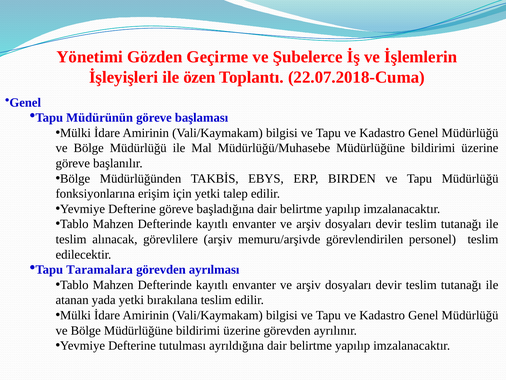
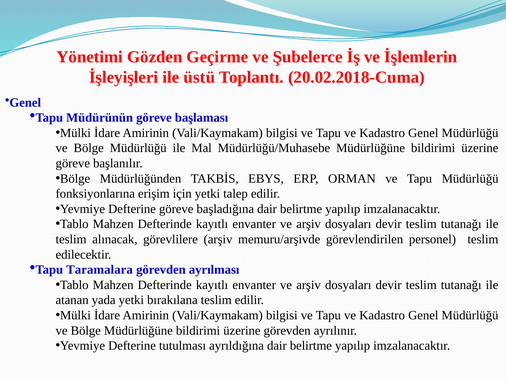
özen: özen -> üstü (199, 77)
22.07.2018-Cuma: 22.07.2018-Cuma -> 20.02.2018-Cuma (356, 77)
BIRDEN: BIRDEN -> ORMAN (352, 178)
